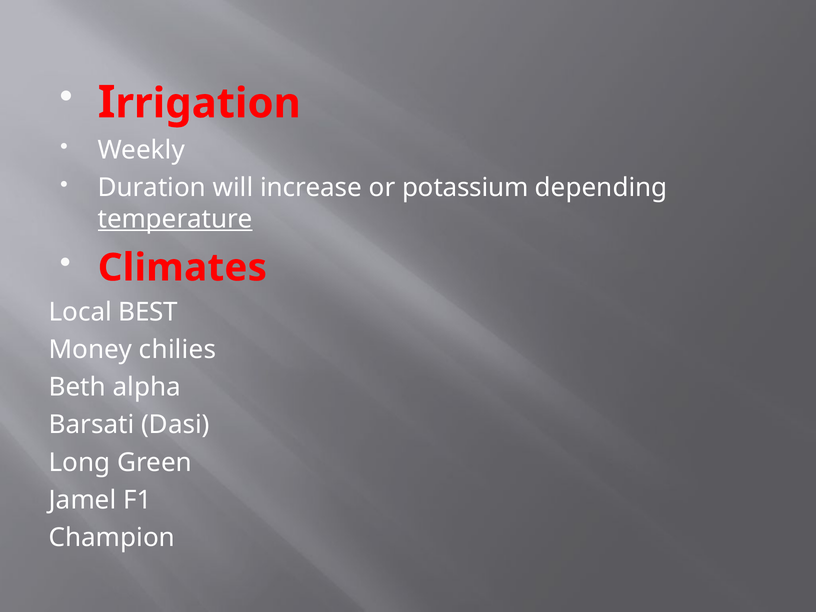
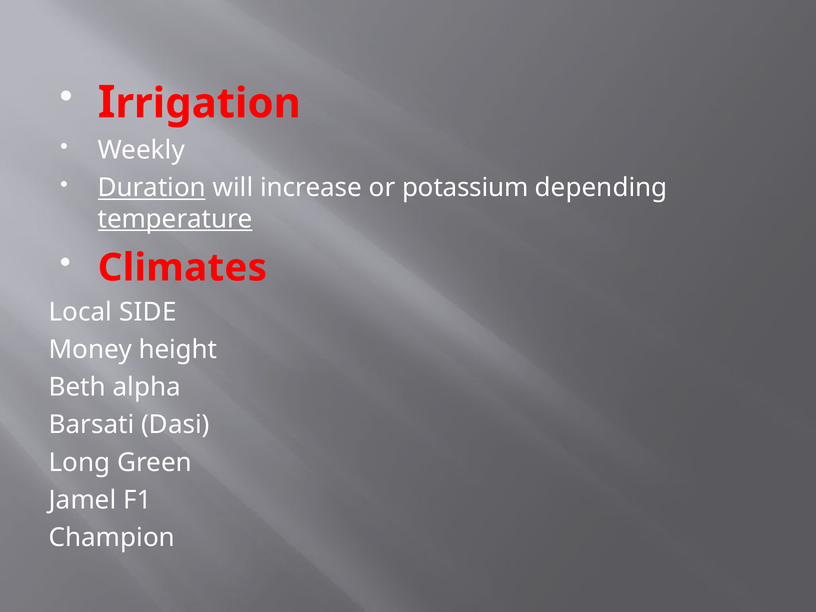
Duration underline: none -> present (152, 188)
BEST: BEST -> SIDE (148, 312)
chilies: chilies -> height (178, 350)
